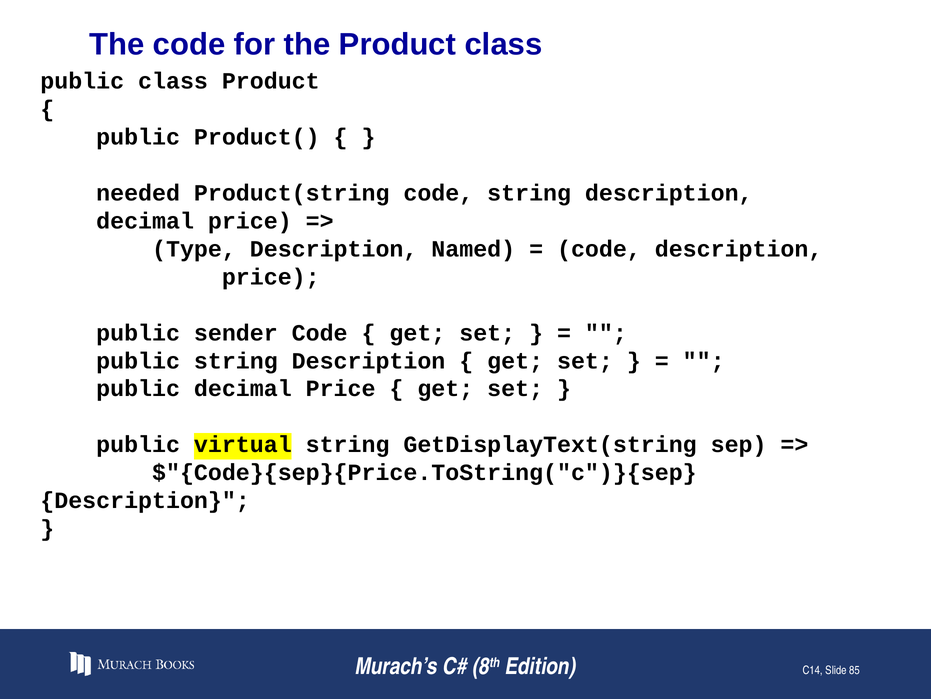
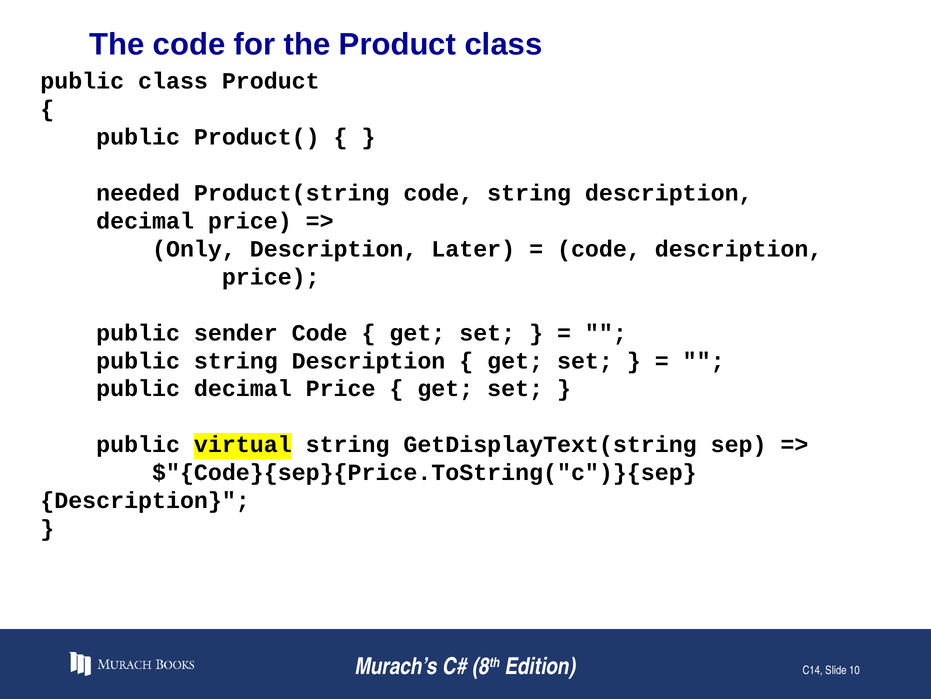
Type: Type -> Only (194, 249)
Named: Named -> Later (473, 249)
85: 85 -> 10 (854, 670)
